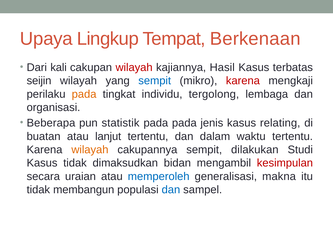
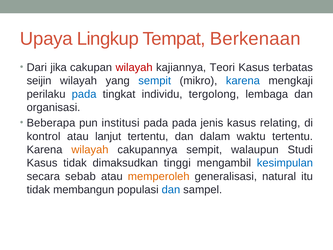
kali: kali -> jika (59, 67)
Hasil: Hasil -> Teori (222, 67)
karena colour: red -> blue (243, 81)
pada colour: orange -> blue (84, 94)
statistik: statistik -> institusi (121, 123)
buatan: buatan -> kontrol (44, 136)
dilakukan: dilakukan -> walaupun (255, 150)
bidan: bidan -> tinggi (177, 163)
kesimpulan colour: red -> blue (285, 163)
uraian: uraian -> sebab (80, 176)
memperoleh colour: blue -> orange (159, 176)
makna: makna -> natural (279, 176)
